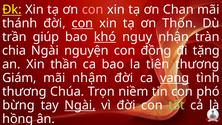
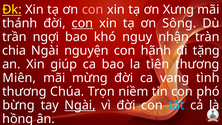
Chan: Chan -> Xưng (178, 10)
Thốn: Thốn -> Sông (179, 23)
giúp: giúp -> ngợi (46, 37)
khó underline: present -> none (105, 37)
đồng: đồng -> hãnh (156, 51)
thần: thần -> giúp (64, 64)
Giám: Giám -> Miên (19, 78)
nhậm: nhậm -> mừng (90, 78)
vang underline: present -> none (175, 78)
tất colour: light green -> light blue (176, 105)
